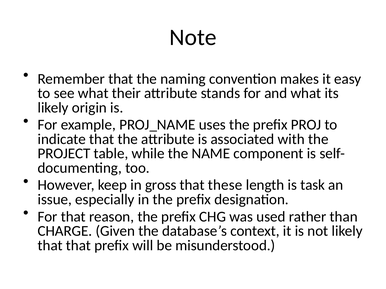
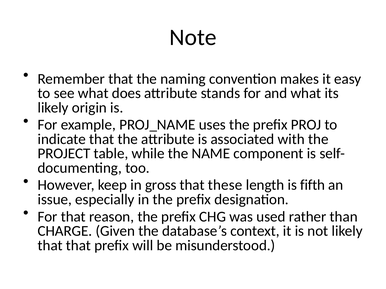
their: their -> does (126, 93)
task: task -> fifth (313, 185)
